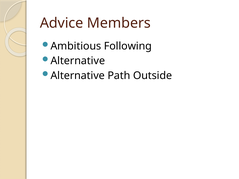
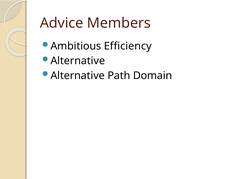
Following: Following -> Efficiency (128, 46)
Outside: Outside -> Domain (153, 76)
